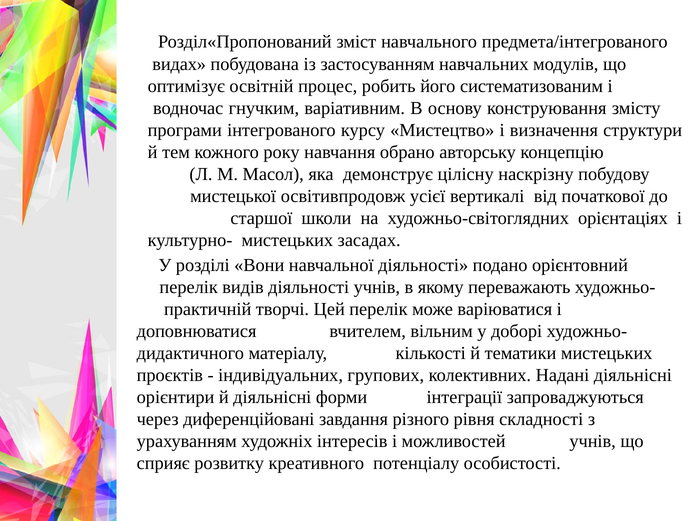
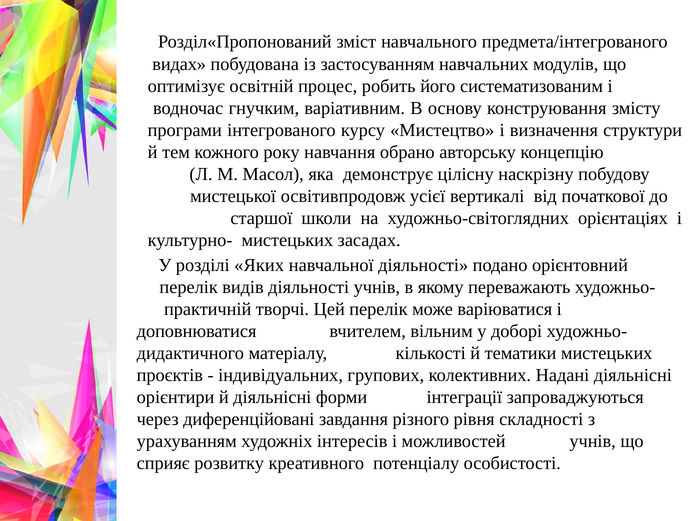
Вони: Вони -> Яких (259, 265)
